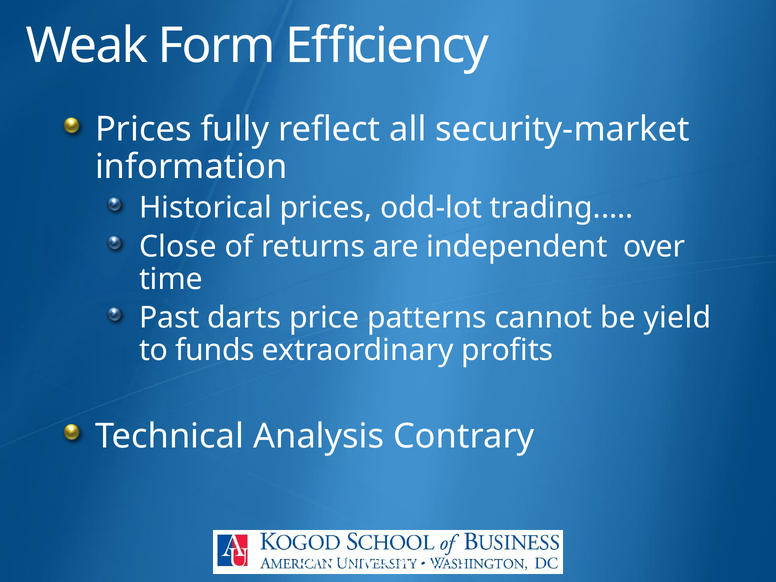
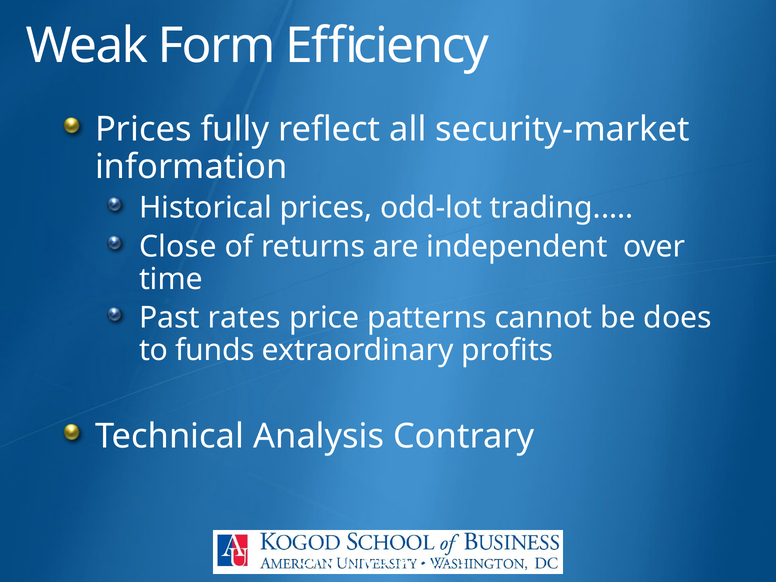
darts: darts -> rates (244, 318)
yield: yield -> does (678, 318)
